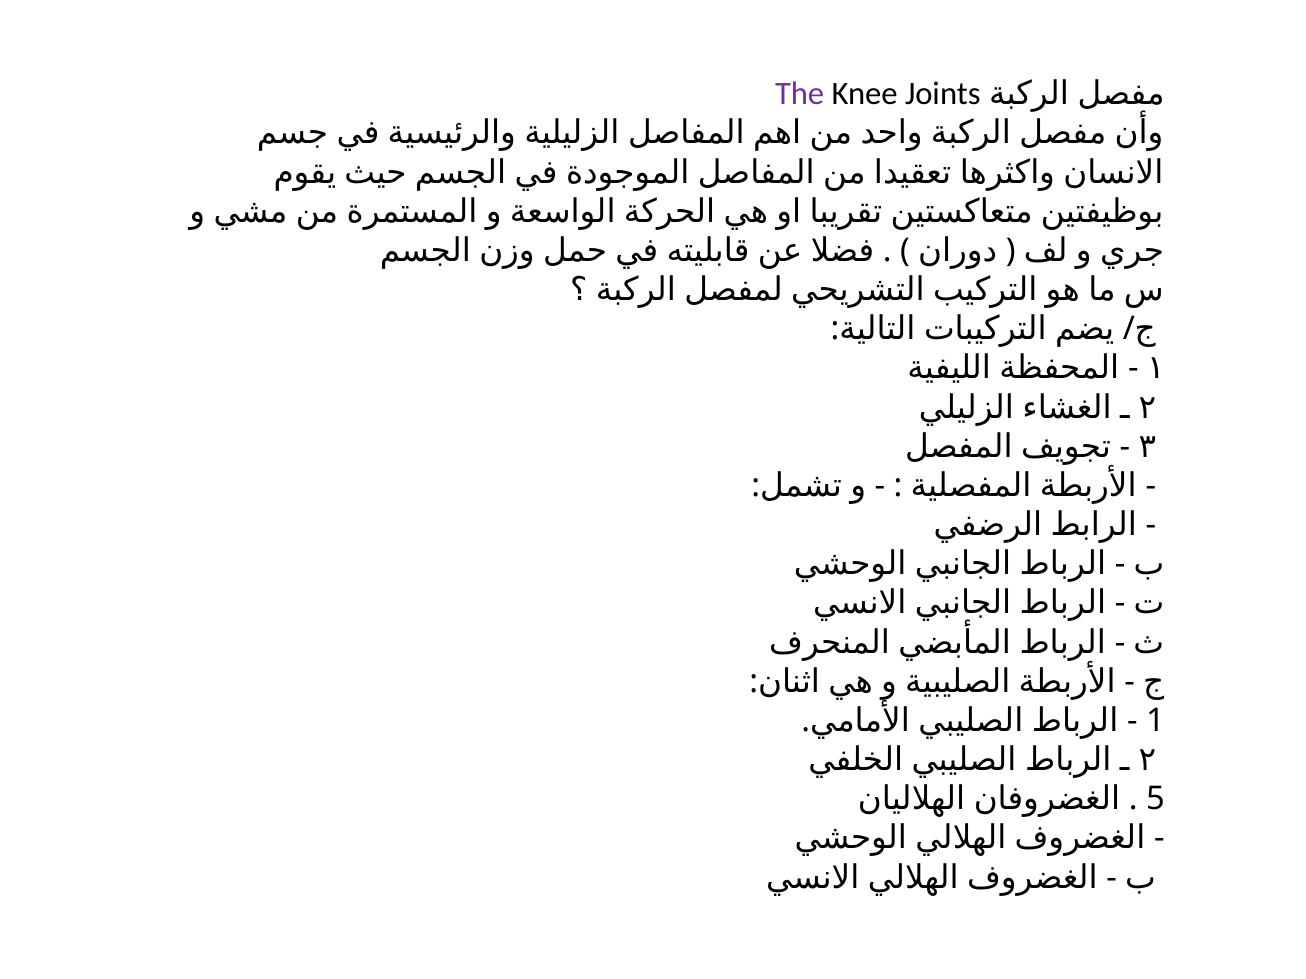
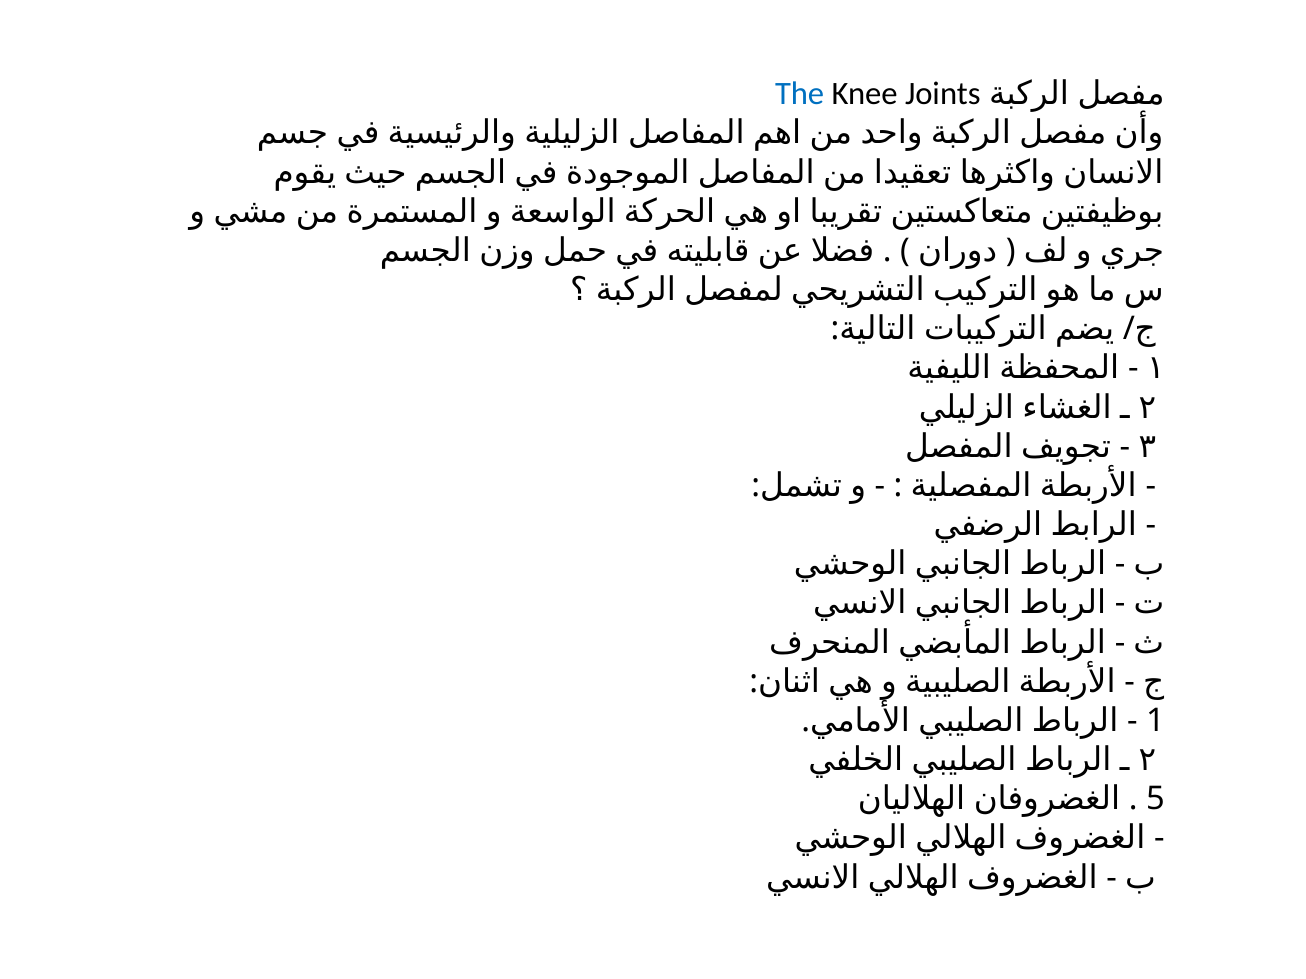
The colour: purple -> blue (800, 94)
